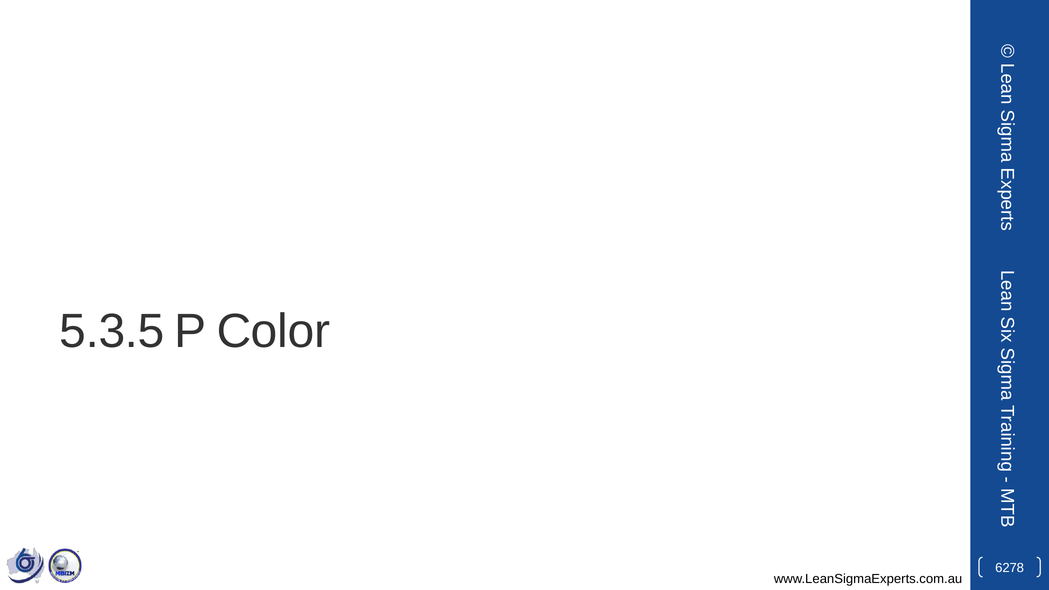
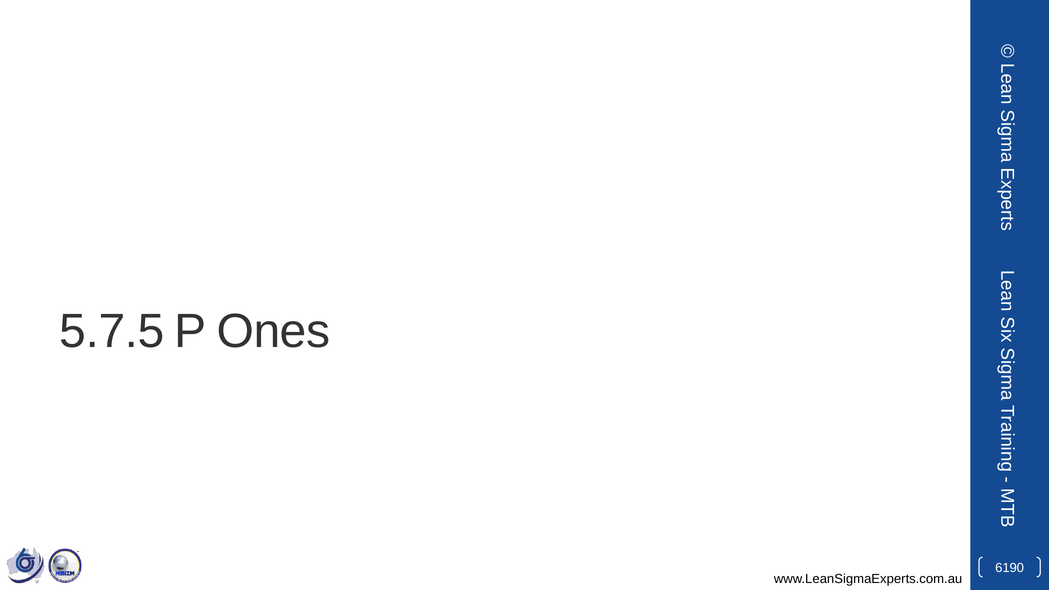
5.3.5: 5.3.5 -> 5.7.5 (112, 331)
Color: Color -> Ones (273, 331)
6278: 6278 -> 6190 (1010, 568)
